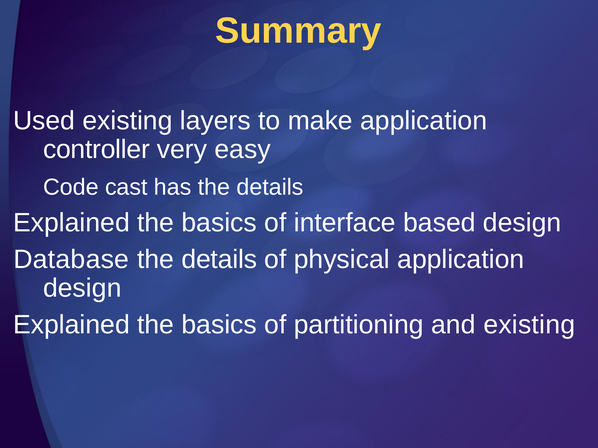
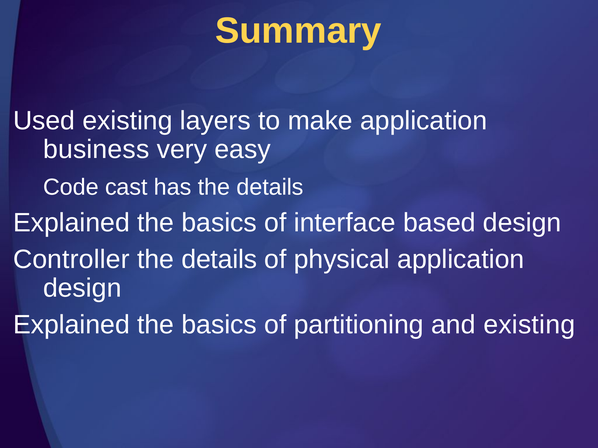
controller: controller -> business (96, 150)
Database: Database -> Controller (71, 260)
